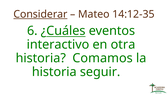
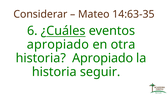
Considerar underline: present -> none (40, 14)
14:12-35: 14:12-35 -> 14:63-35 (133, 14)
interactivo: interactivo -> apropiado (58, 44)
historia Comamos: Comamos -> Apropiado (103, 58)
